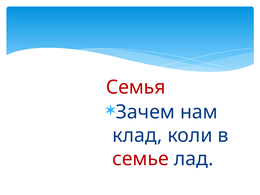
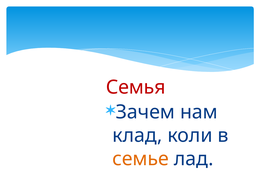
семье colour: red -> orange (141, 159)
